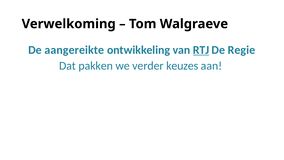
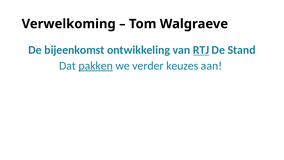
aangereikte: aangereikte -> bijeenkomst (74, 50)
Regie: Regie -> Stand (242, 50)
pakken underline: none -> present (96, 66)
